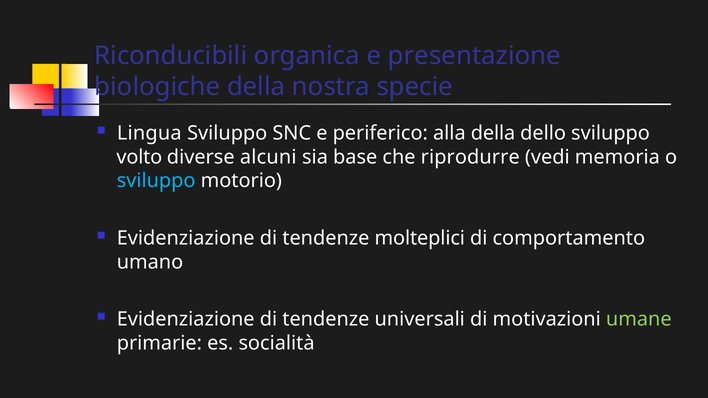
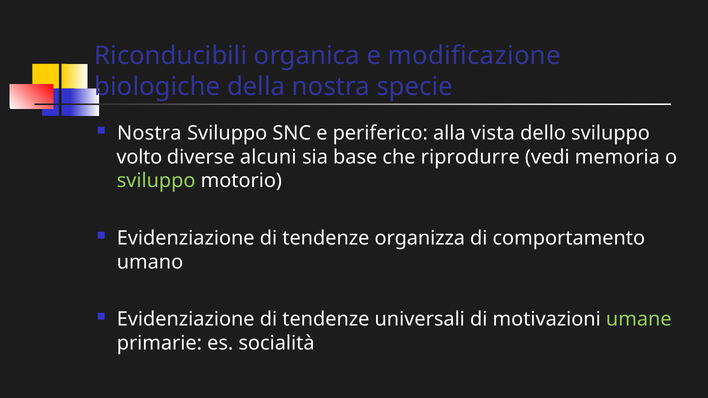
presentazione: presentazione -> modificazione (474, 56)
Lingua: Lingua -> Nostra (149, 133)
alla della: della -> vista (493, 133)
sviluppo colour: light blue -> light green (156, 181)
molteplici: molteplici -> organizza (420, 238)
